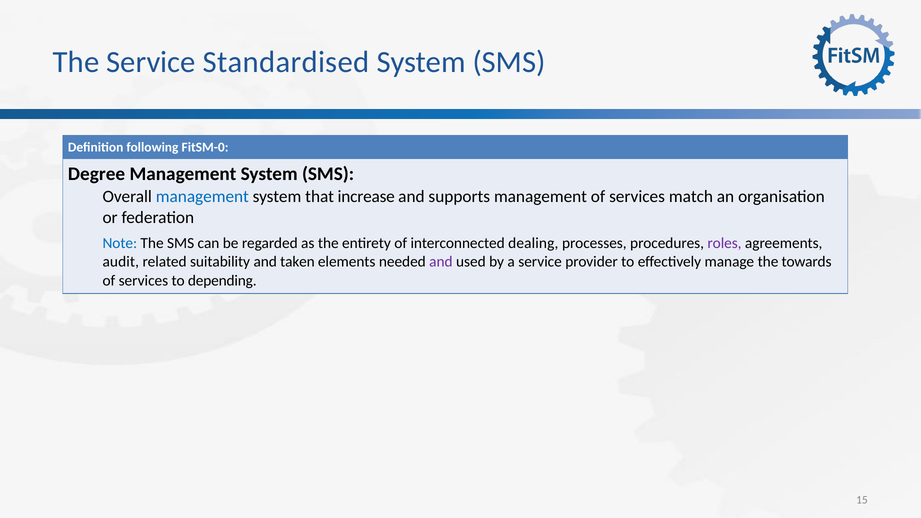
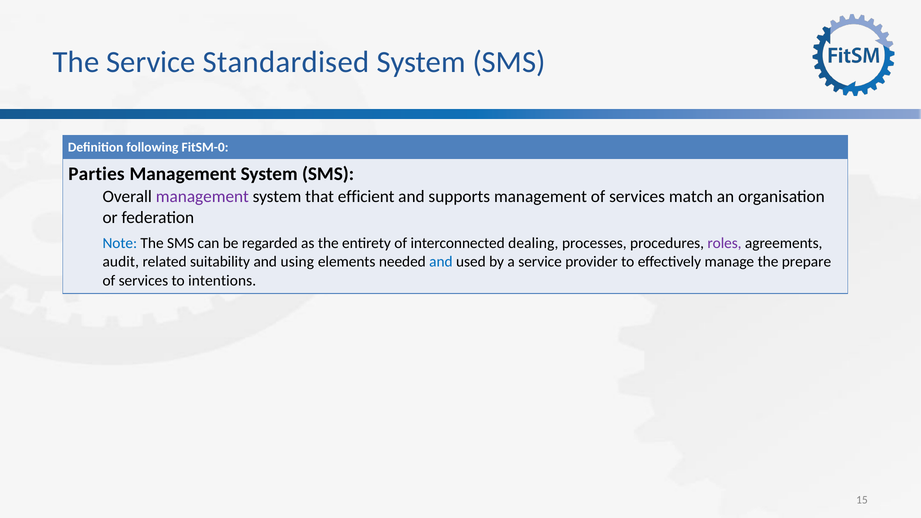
Degree: Degree -> Parties (96, 174)
management colour: blue -> purple (202, 196)
increase: increase -> efficient (366, 196)
taken: taken -> using (297, 262)
and colour: purple -> blue (441, 262)
towards: towards -> prepare (806, 262)
depending: depending -> intentions (222, 281)
